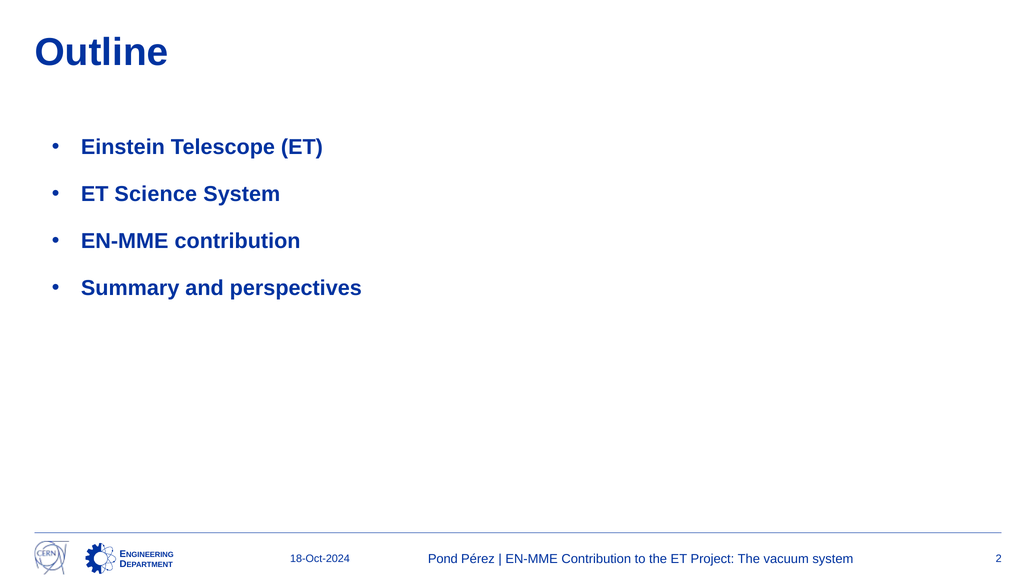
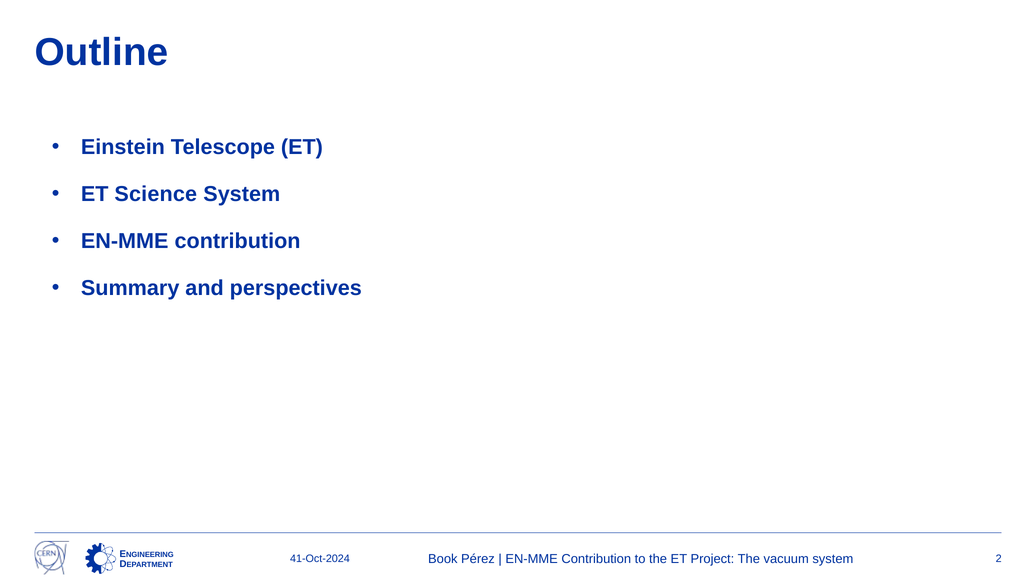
18-Oct-2024: 18-Oct-2024 -> 41-Oct-2024 (320, 558)
Pond: Pond -> Book (443, 559)
